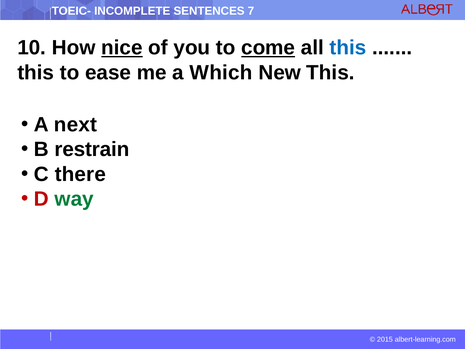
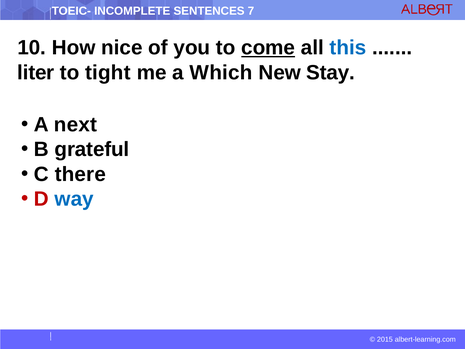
nice underline: present -> none (122, 48)
this: this -> liter (36, 72)
ease: ease -> tight (108, 72)
New This: This -> Stay (331, 72)
restrain: restrain -> grateful (92, 149)
way colour: green -> blue (74, 199)
